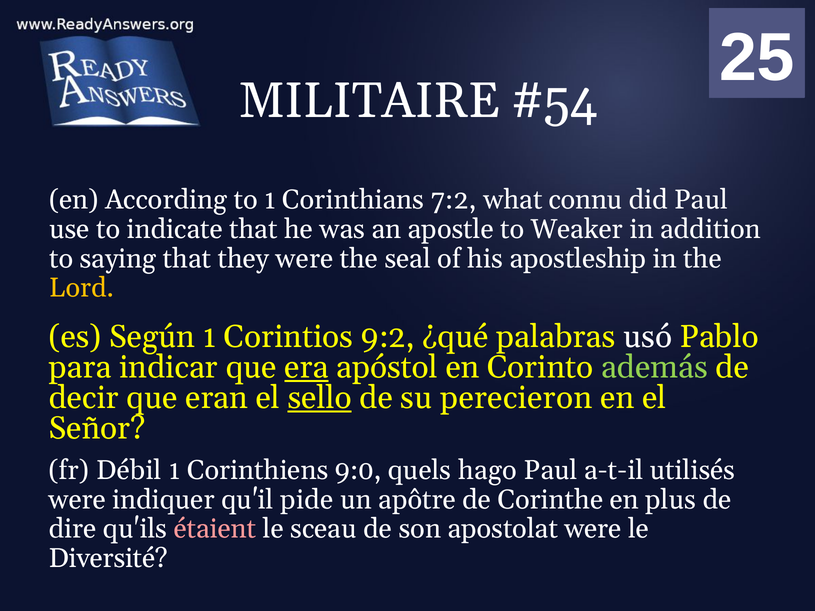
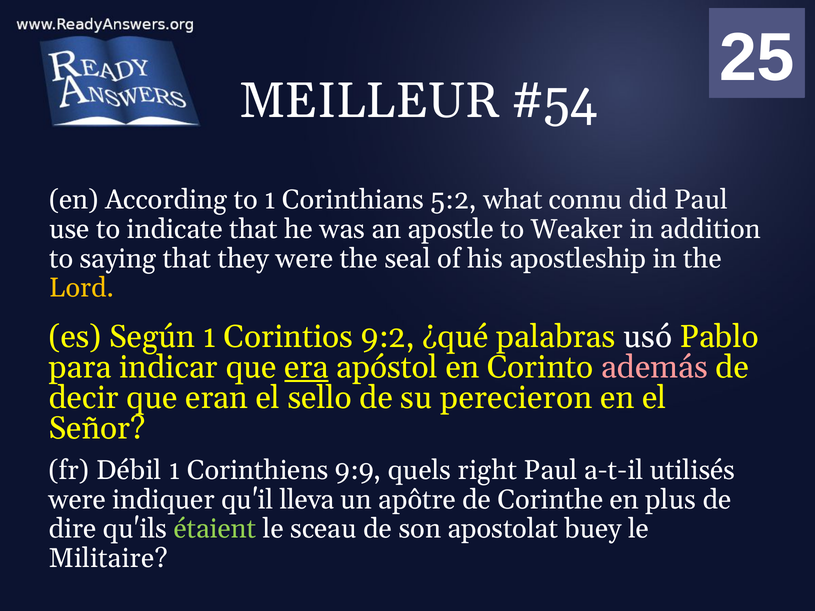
MILITAIRE: MILITAIRE -> MEILLEUR (370, 101)
7:2: 7:2 -> 5:2 (454, 200)
además colour: light green -> pink (654, 367)
sello underline: present -> none (320, 398)
9:0: 9:0 -> 9:9 (358, 470)
hago: hago -> right (487, 470)
pide: pide -> lleva (307, 500)
étaient colour: pink -> light green (215, 529)
apostolat were: were -> buey (593, 529)
Diversité: Diversité -> Militaire (108, 558)
